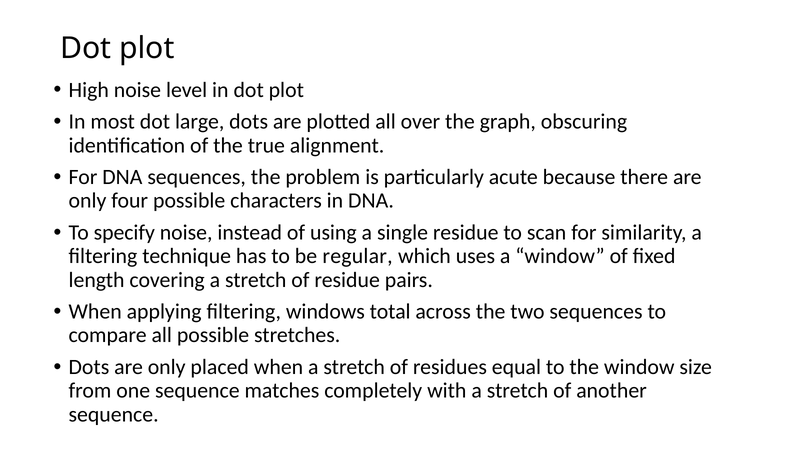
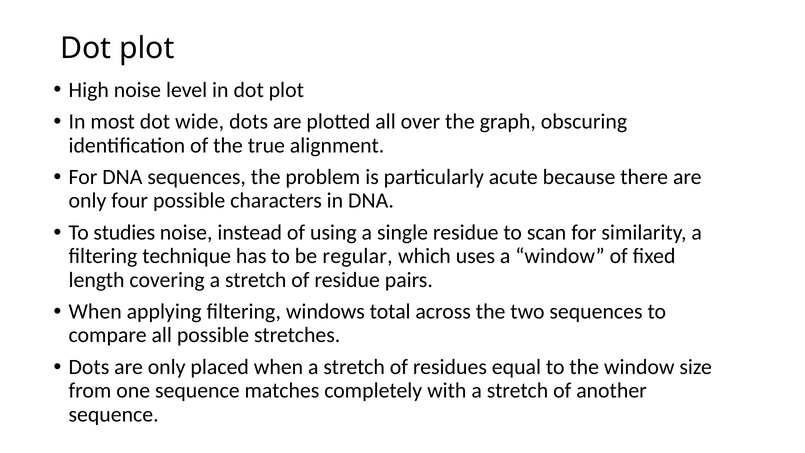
large: large -> wide (200, 122)
specify: specify -> studies (124, 233)
